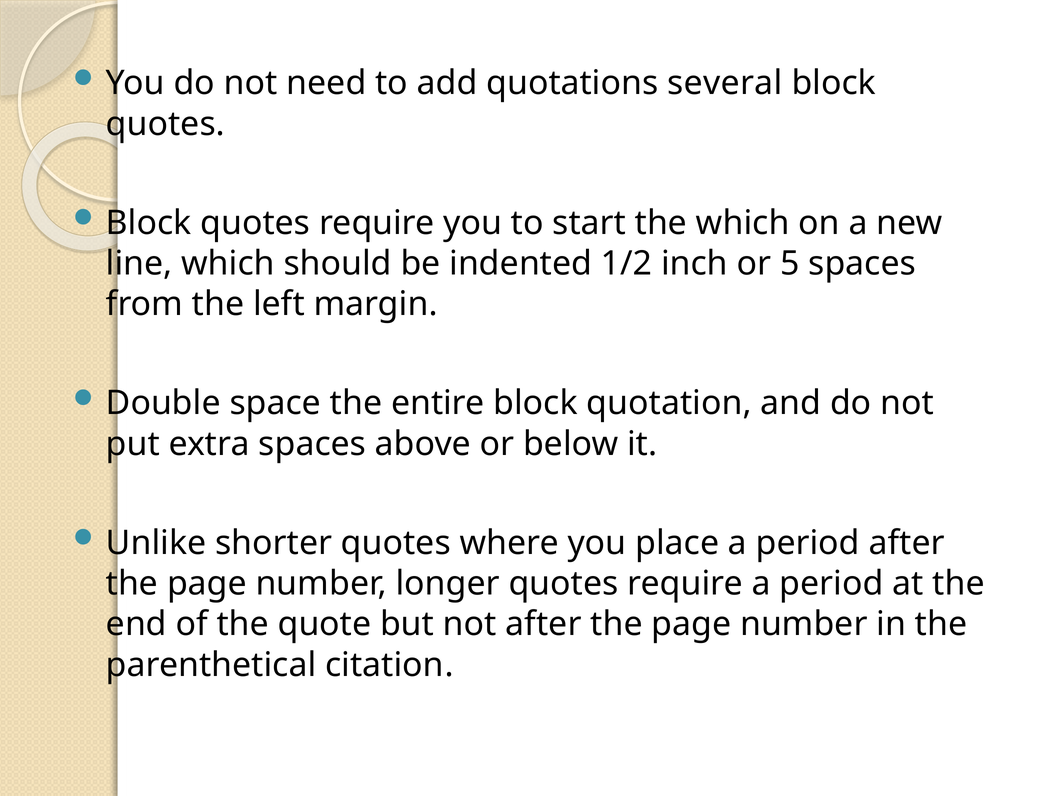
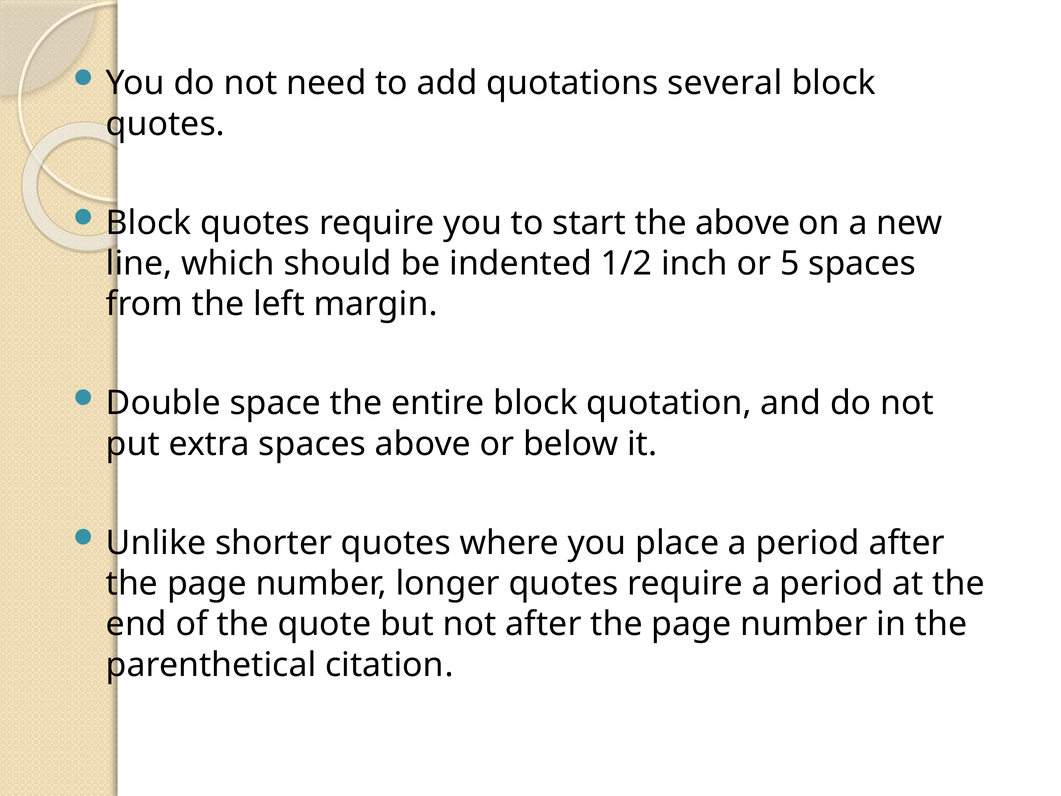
the which: which -> above (743, 223)
